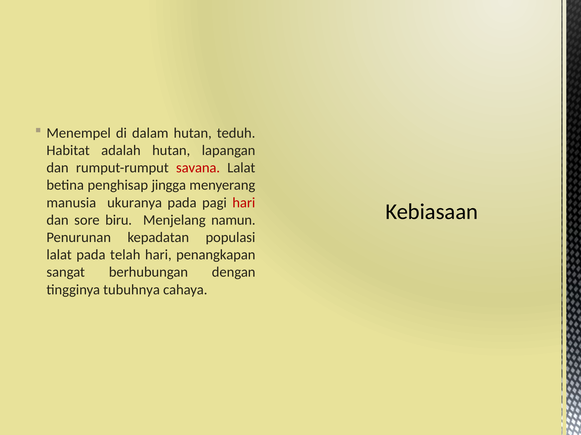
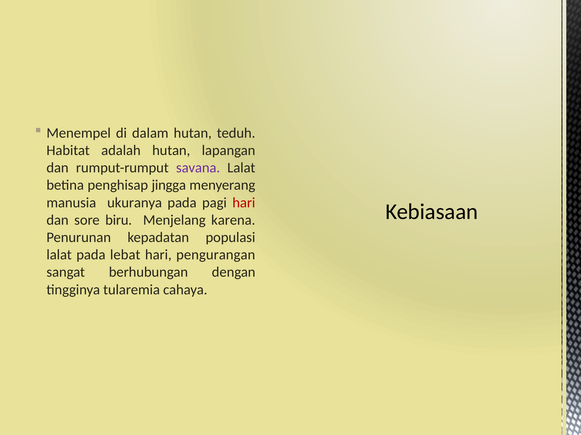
savana colour: red -> purple (198, 168)
namun: namun -> karena (233, 220)
telah: telah -> lebat (125, 255)
penangkapan: penangkapan -> pengurangan (216, 255)
tubuhnya: tubuhnya -> tularemia (132, 290)
